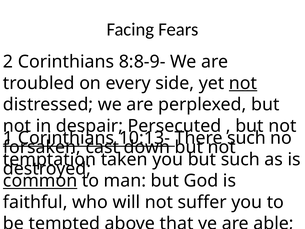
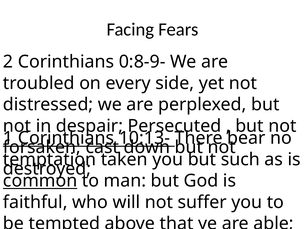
8:8-9-: 8:8-9- -> 0:8-9- (142, 62)
not underline: present -> none (243, 83)
such: such -> bear (246, 138)
